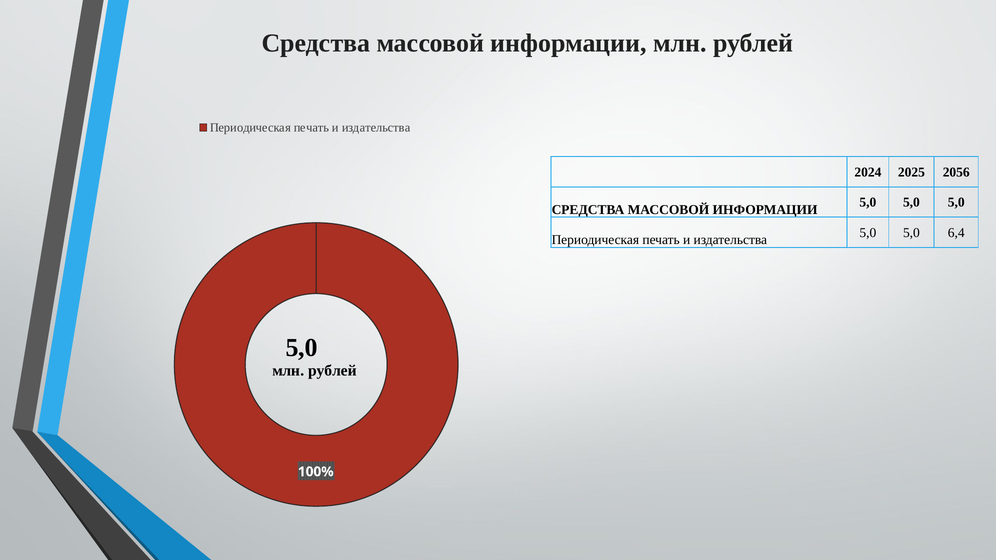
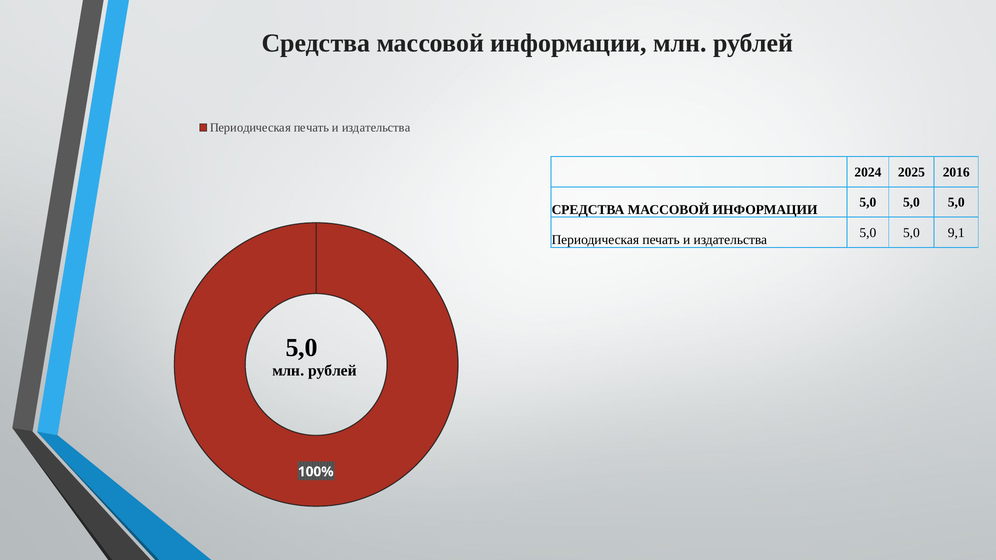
2056: 2056 -> 2016 (956, 172)
6,4: 6,4 -> 9,1 (956, 233)
